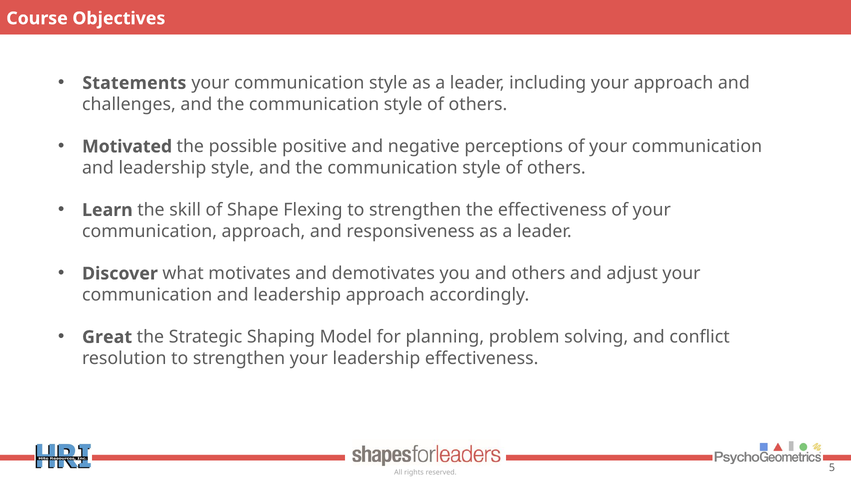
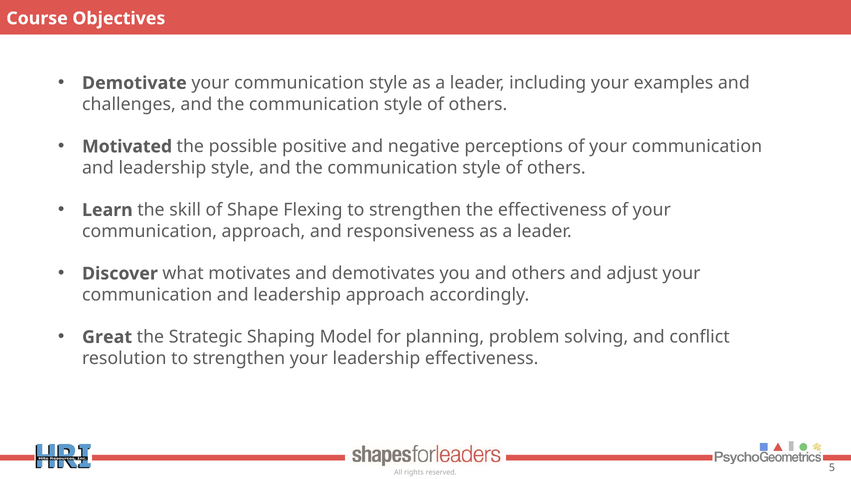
Statements: Statements -> Demotivate (134, 83)
your approach: approach -> examples (673, 83)
